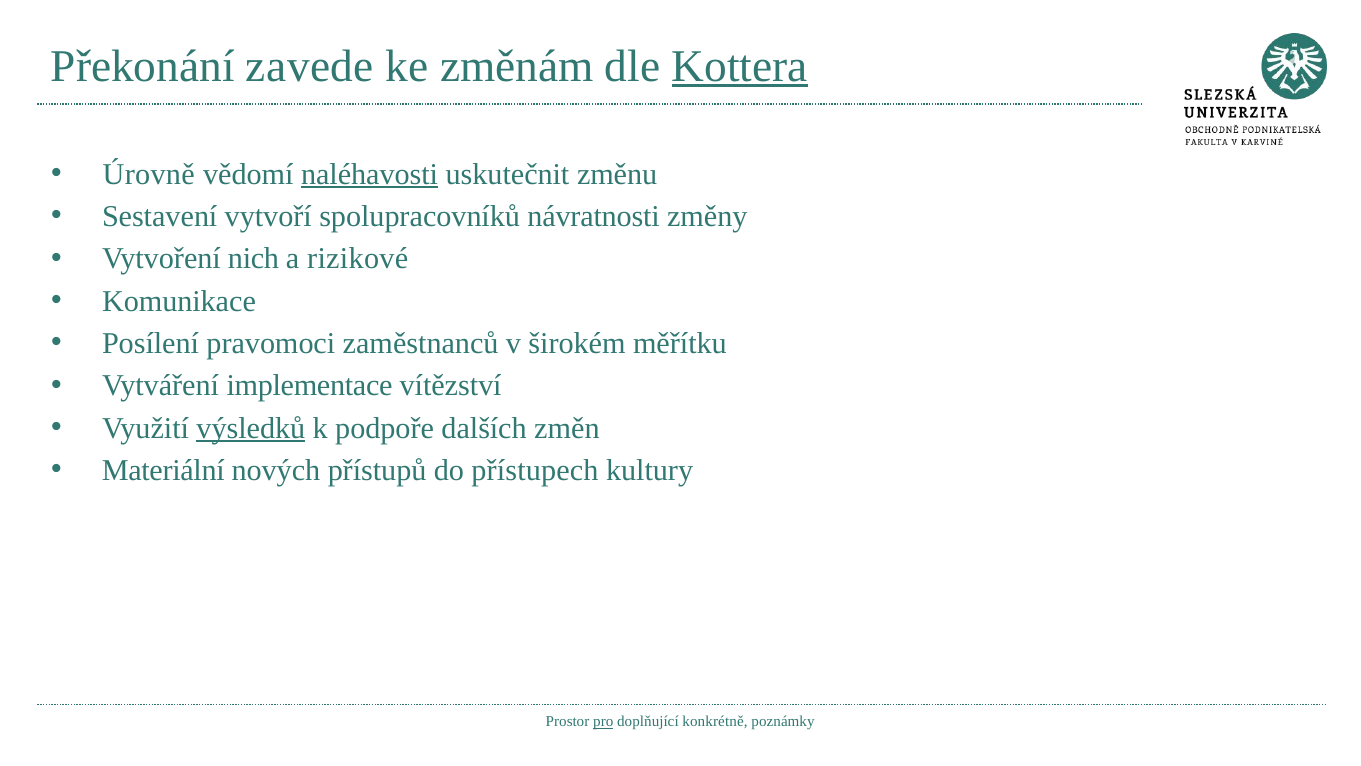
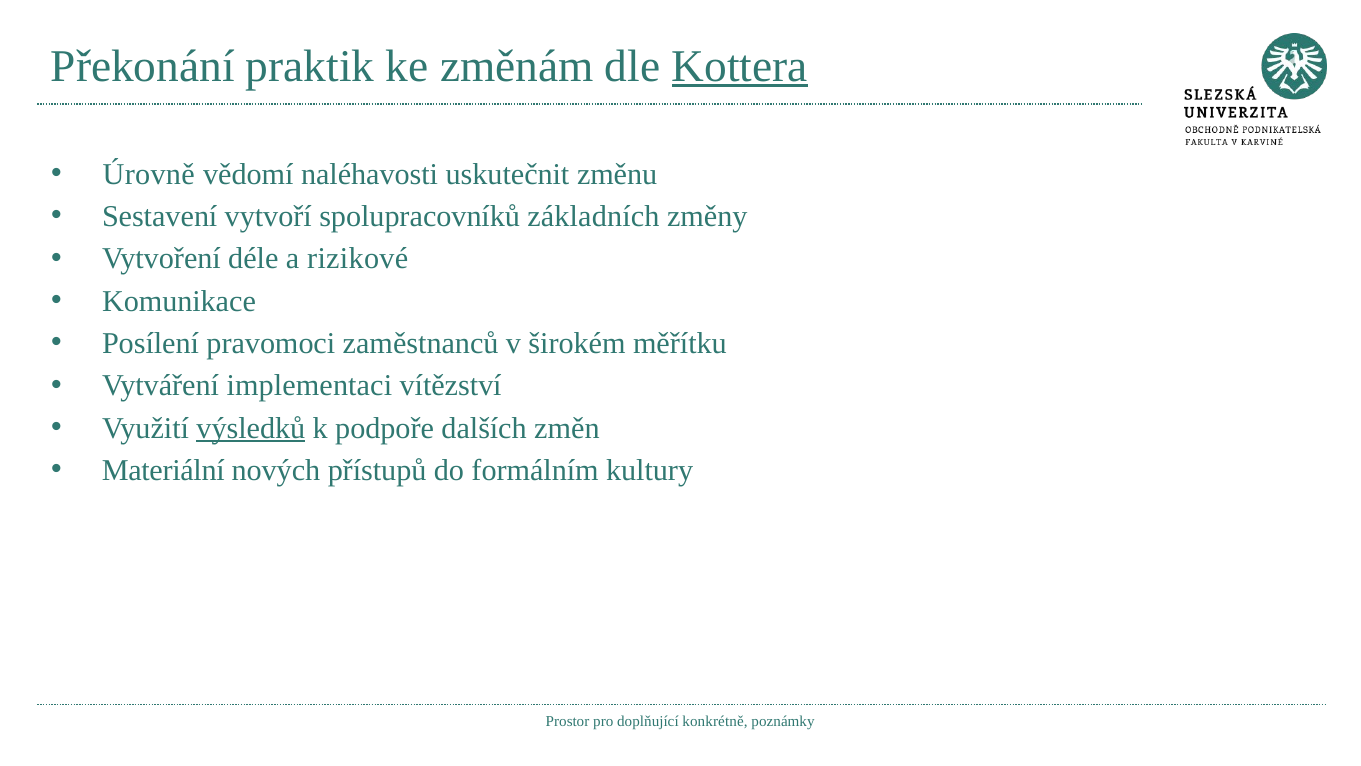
zavede: zavede -> praktik (310, 66)
naléhavosti underline: present -> none (370, 174)
návratnosti: návratnosti -> základních (593, 216)
nich: nich -> déle (253, 259)
implementace: implementace -> implementaci (309, 386)
přístupech: přístupech -> formálním (535, 470)
pro underline: present -> none (603, 721)
